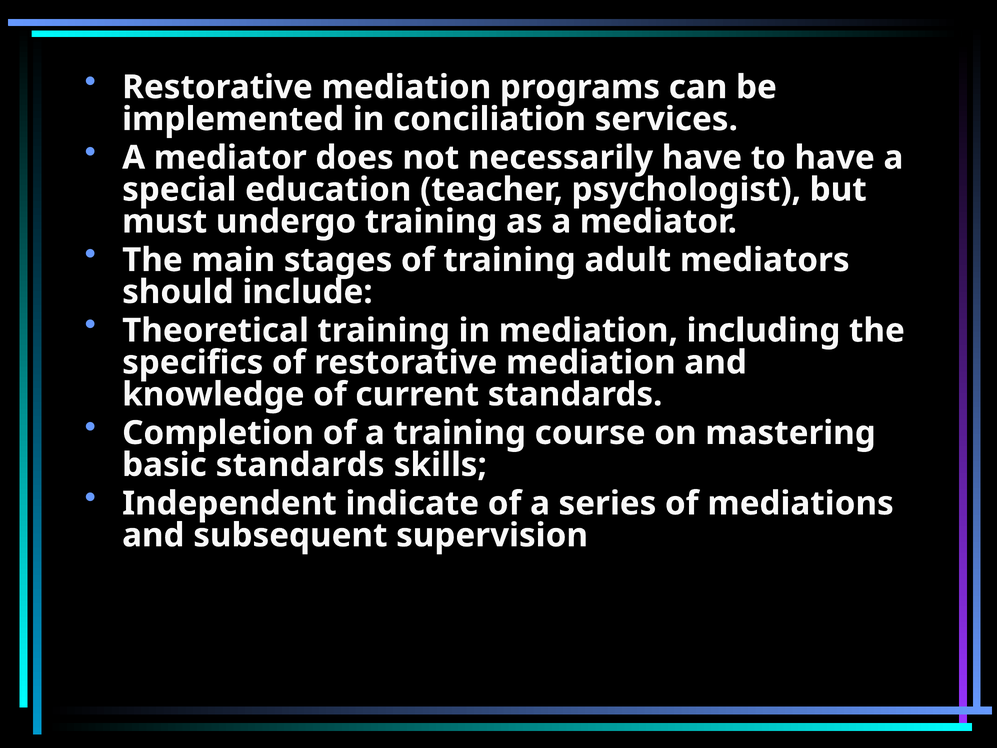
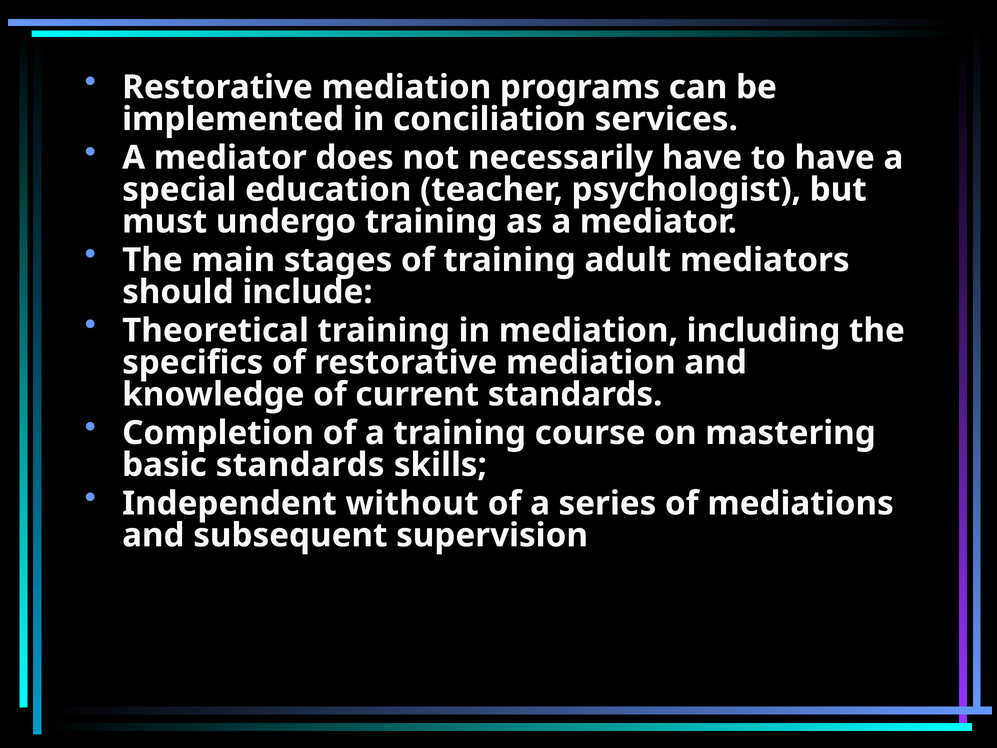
indicate: indicate -> without (412, 503)
